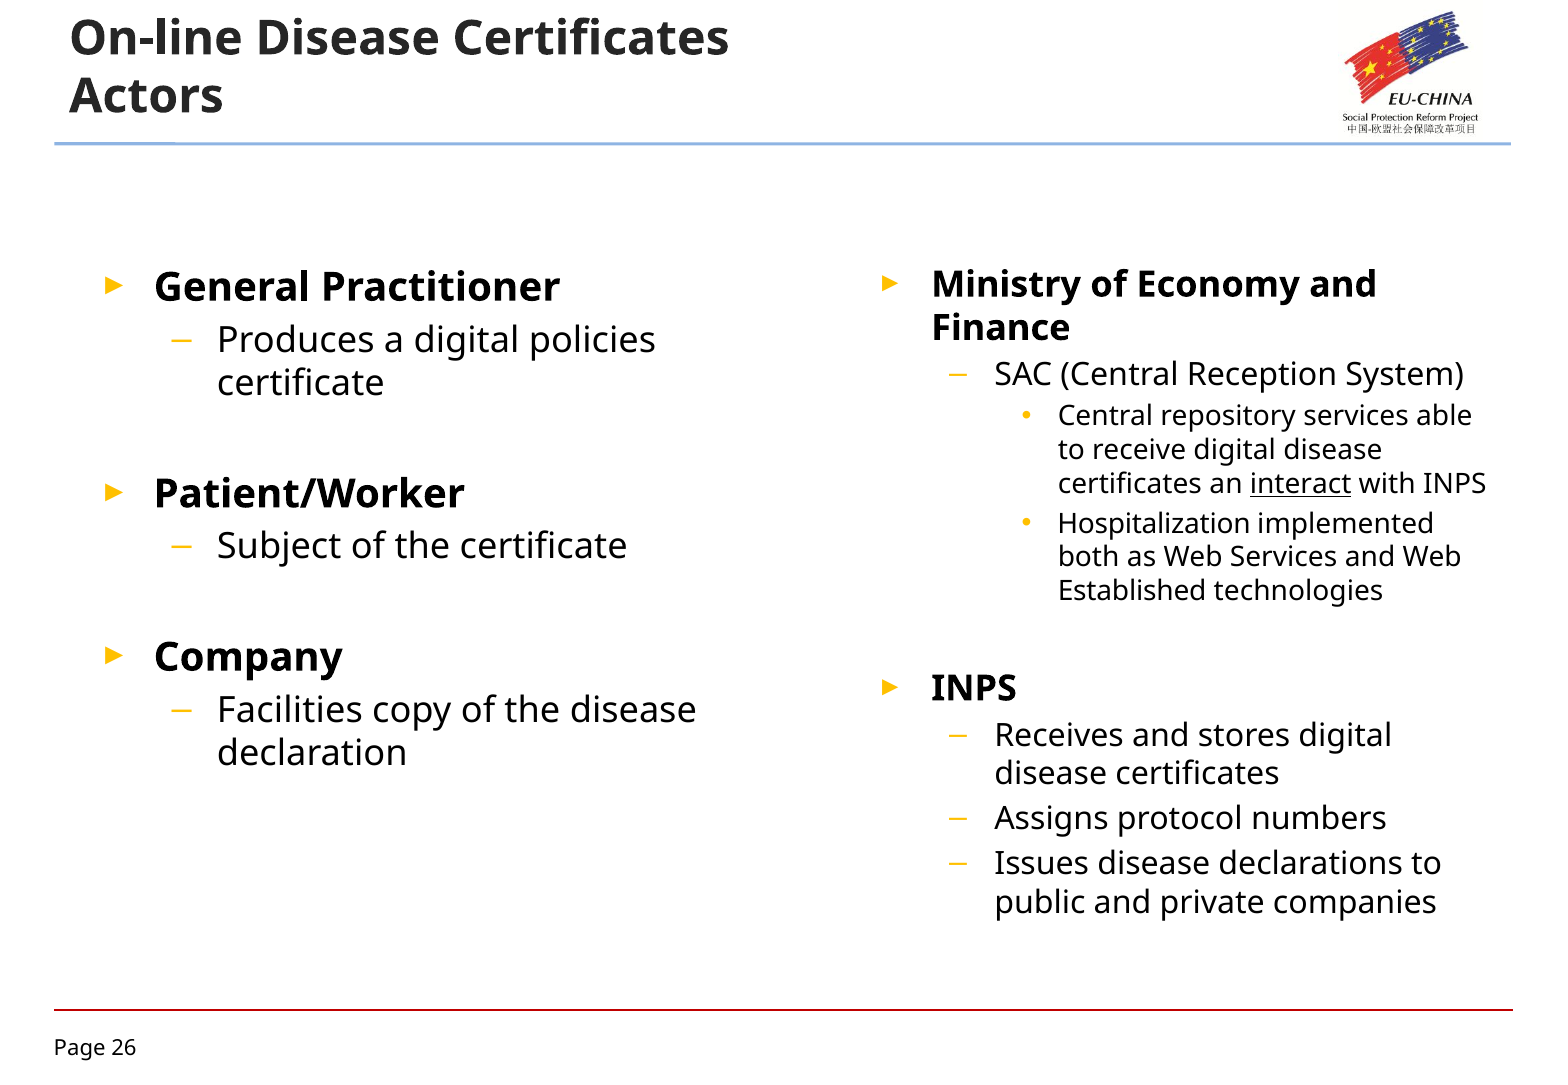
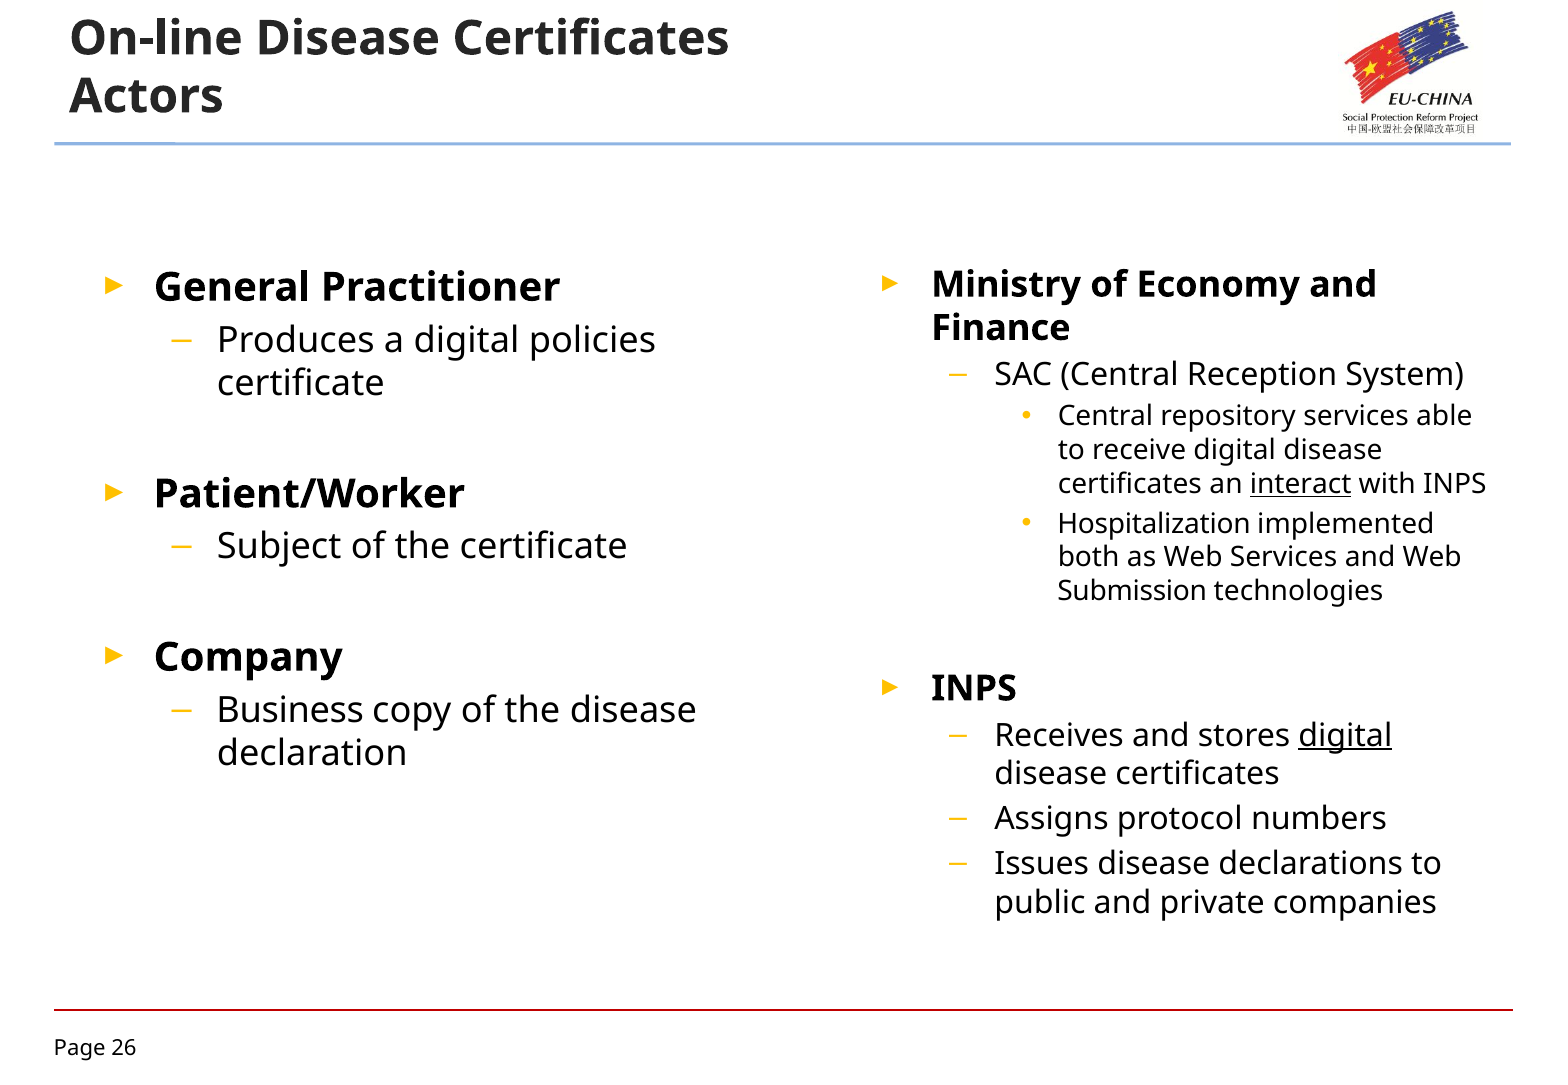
Established: Established -> Submission (1132, 592)
Facilities: Facilities -> Business (290, 710)
digital underline: none -> present (1345, 736)
